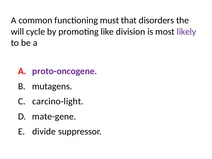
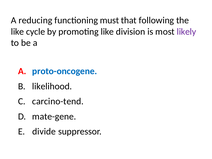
common: common -> reducing (35, 20)
disorders: disorders -> following (156, 20)
will: will -> like (17, 32)
proto-oncogene colour: purple -> blue (65, 71)
mutagens: mutagens -> likelihood (52, 86)
carcino-light: carcino-light -> carcino-tend (58, 101)
